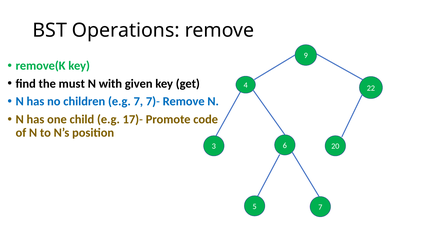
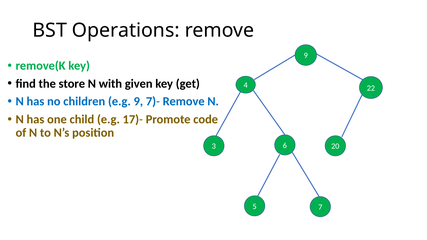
must: must -> store (72, 84)
e.g 7: 7 -> 9 (138, 102)
